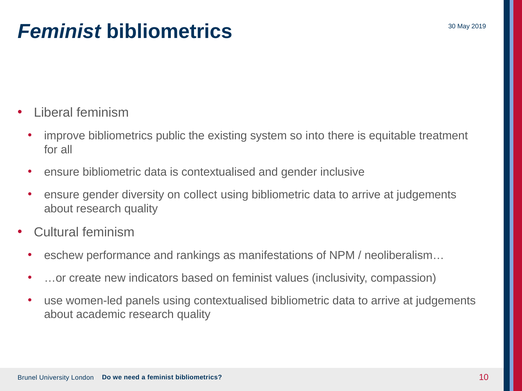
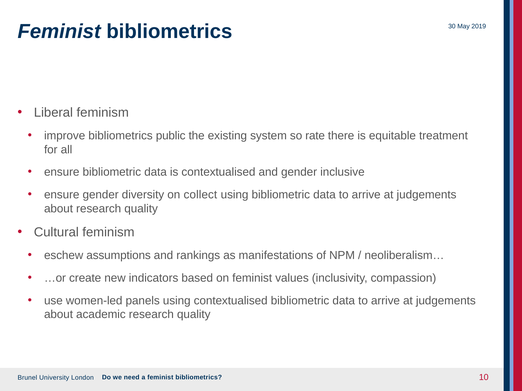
into: into -> rate (315, 136)
performance: performance -> assumptions (119, 256)
